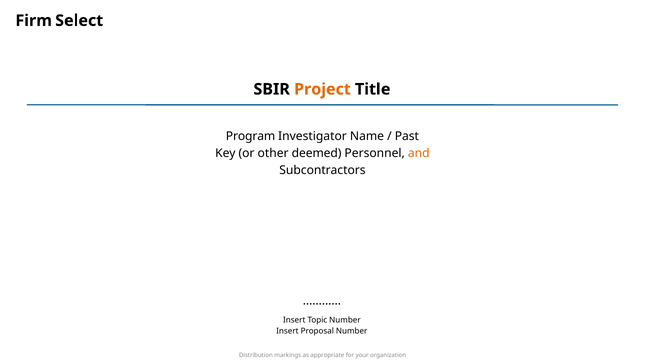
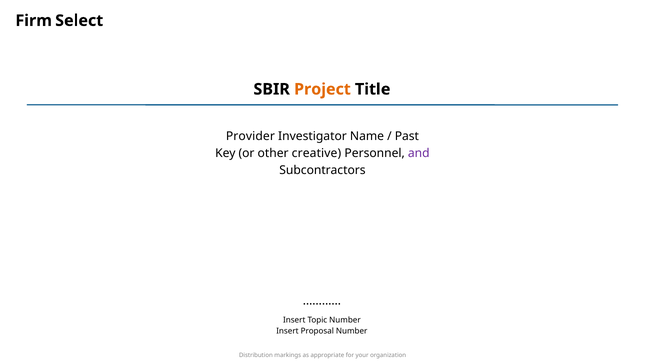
Program: Program -> Provider (250, 136)
deemed: deemed -> creative (316, 153)
and colour: orange -> purple (419, 153)
